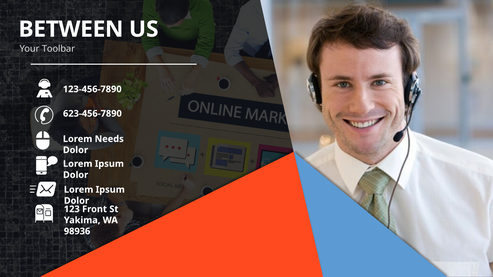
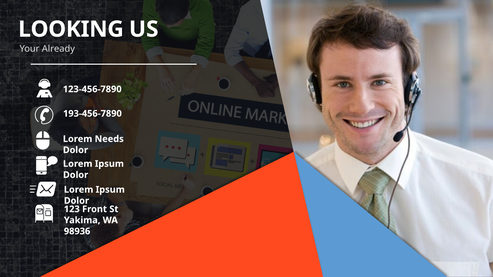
BETWEEN: BETWEEN -> LOOKING (71, 29)
Toolbar: Toolbar -> Already (58, 49)
623-456-7890: 623-456-7890 -> 193-456-7890 (92, 114)
